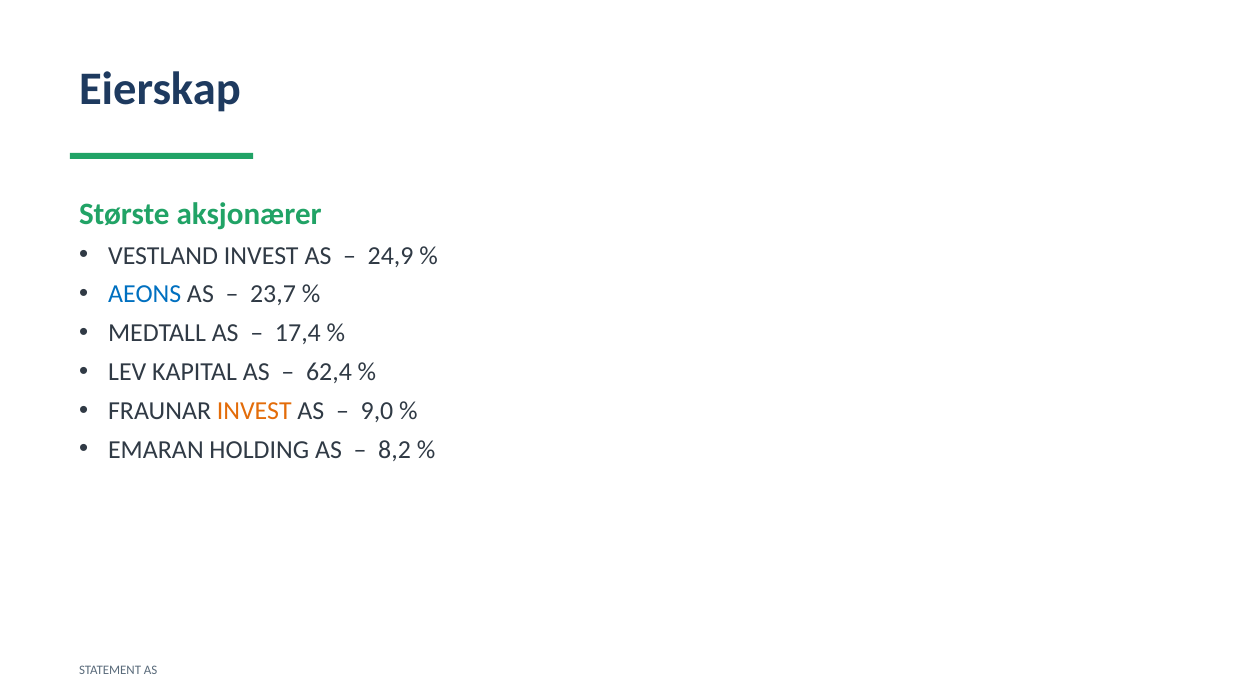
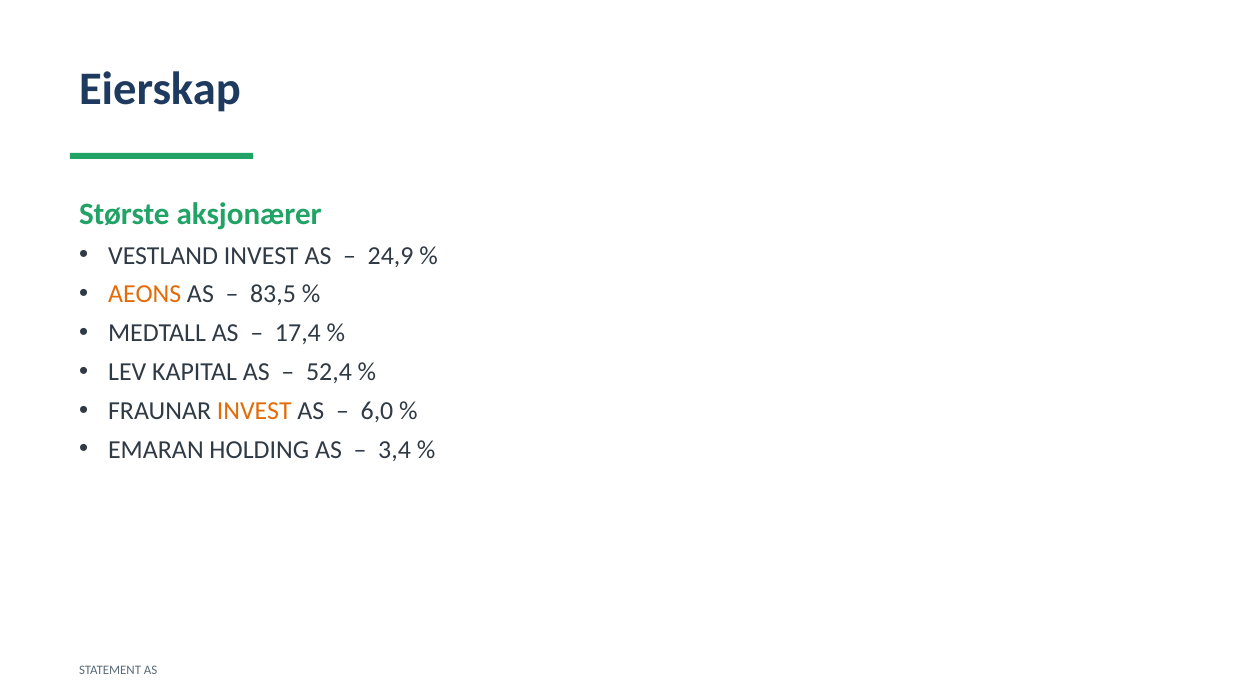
AEONS colour: blue -> orange (145, 294)
23,7: 23,7 -> 83,5 (273, 294)
62,4: 62,4 -> 52,4 (329, 372)
9,0: 9,0 -> 6,0 (377, 411)
8,2: 8,2 -> 3,4 (395, 450)
